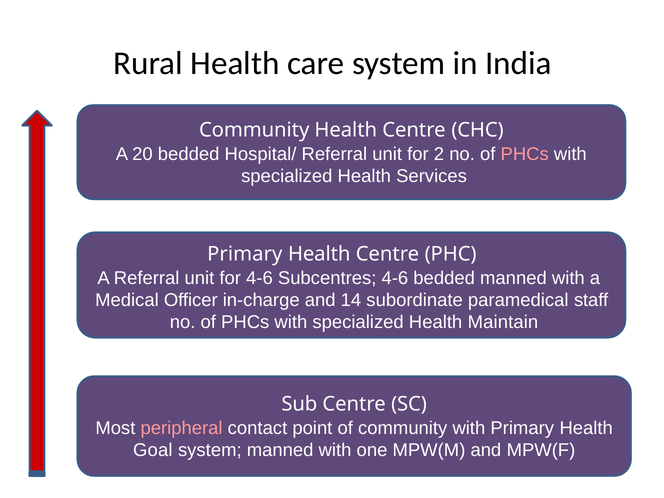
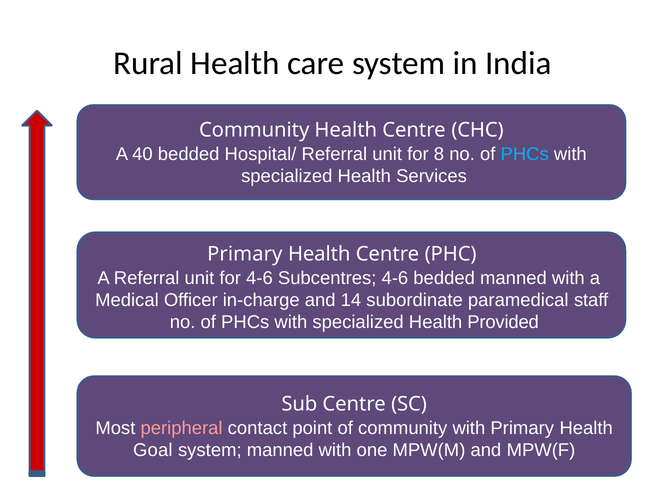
20: 20 -> 40 (142, 154)
2: 2 -> 8 (439, 154)
PHCs colour: pink -> light blue (525, 154)
Maintain: Maintain -> Provided (503, 322)
